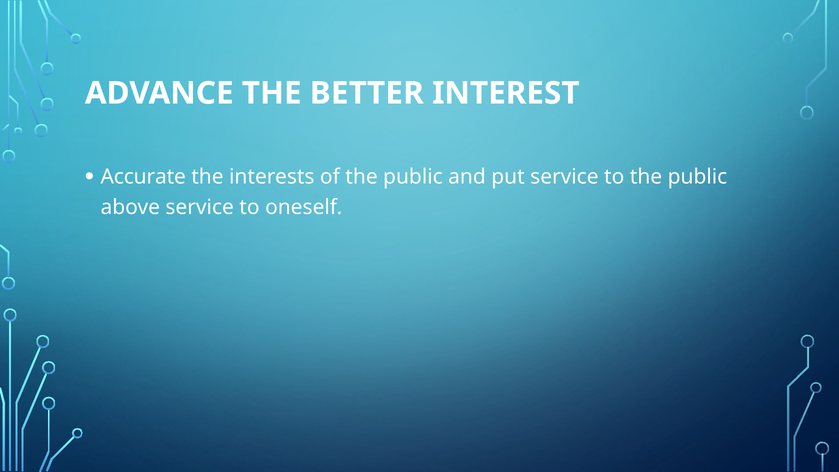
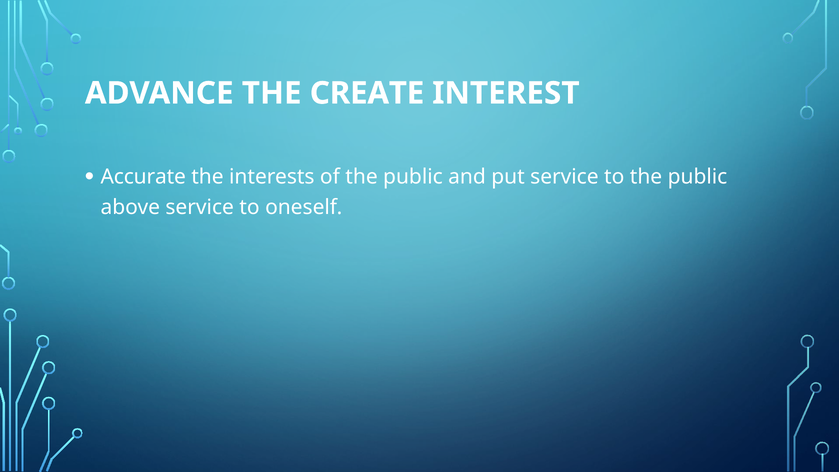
BETTER: BETTER -> CREATE (367, 93)
